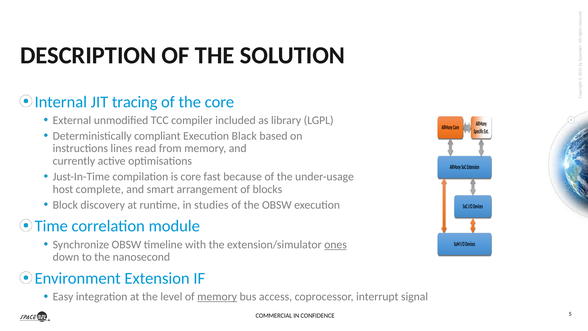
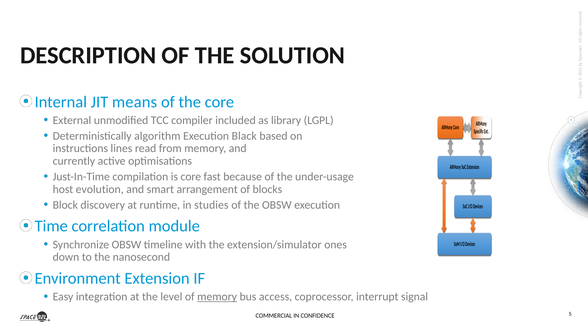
tracing: tracing -> means (135, 102)
compliant: compliant -> algorithm (157, 136)
complete: complete -> evolution (100, 189)
ones underline: present -> none (336, 244)
